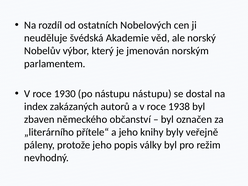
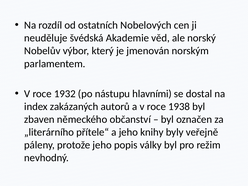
1930: 1930 -> 1932 (65, 94)
nástupu nástupu: nástupu -> hlavními (152, 94)
